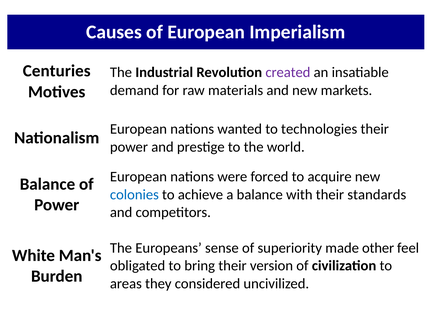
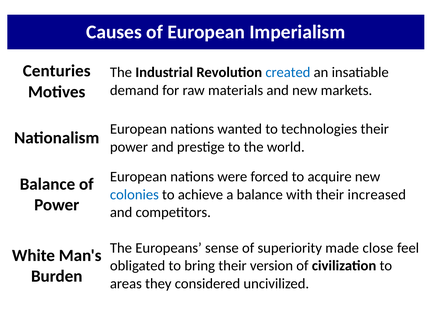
created colour: purple -> blue (288, 72)
standards: standards -> increased (377, 195)
other: other -> close (378, 248)
